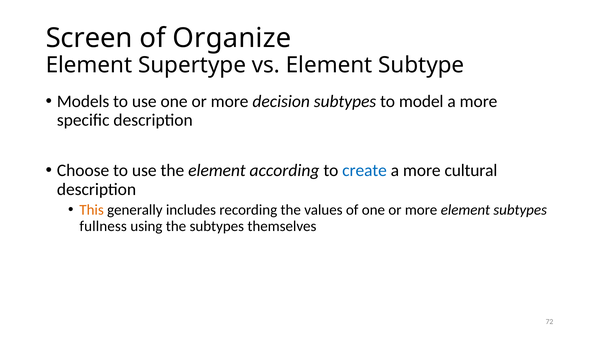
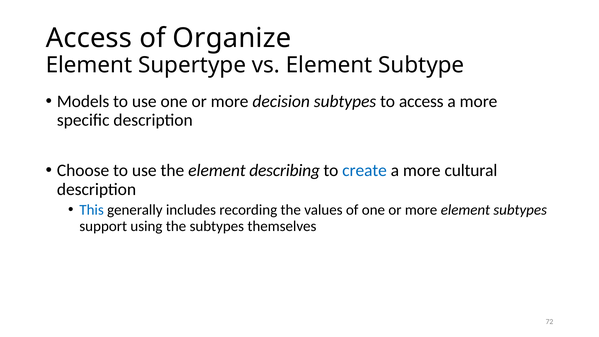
Screen: Screen -> Access (89, 38)
to model: model -> access (421, 101)
according: according -> describing (285, 170)
This colour: orange -> blue (92, 210)
fullness: fullness -> support (103, 226)
